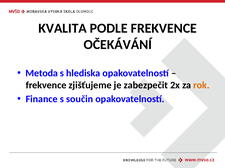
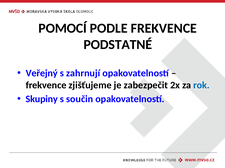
KVALITA: KVALITA -> POMOCÍ (63, 28)
OČEKÁVÁNÍ: OČEKÁVÁNÍ -> PODSTATNÉ (118, 45)
Metoda: Metoda -> Veřejný (42, 73)
hlediska: hlediska -> zahrnují (83, 73)
rok colour: orange -> blue (201, 85)
Finance: Finance -> Skupiny (42, 99)
